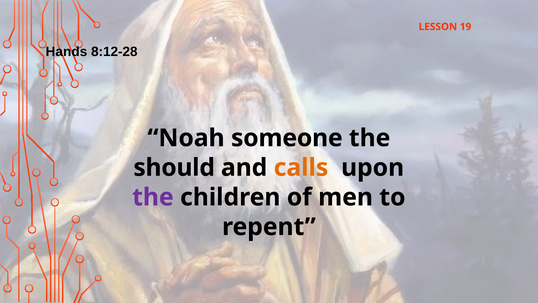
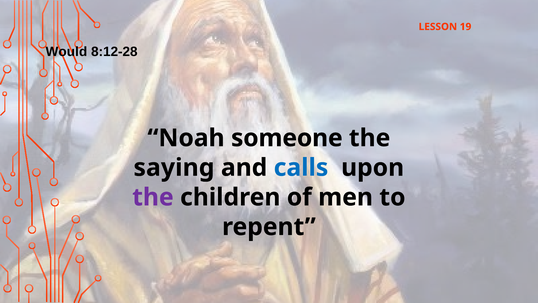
Hands: Hands -> Would (66, 52)
should: should -> saying (174, 167)
calls colour: orange -> blue (301, 167)
